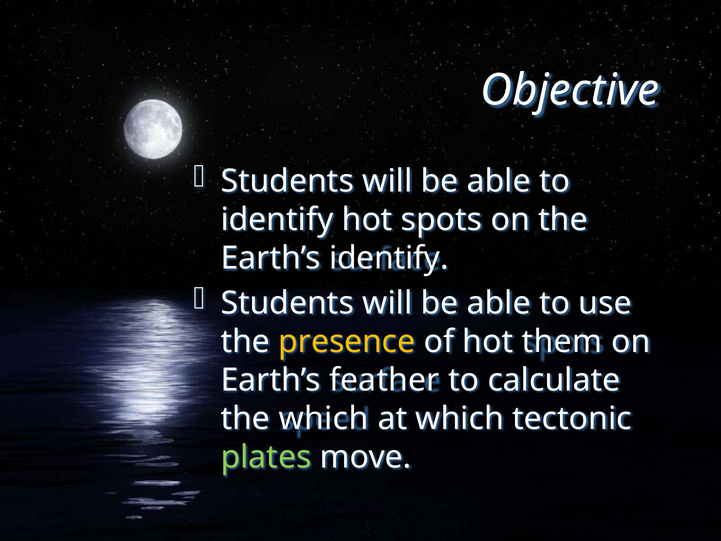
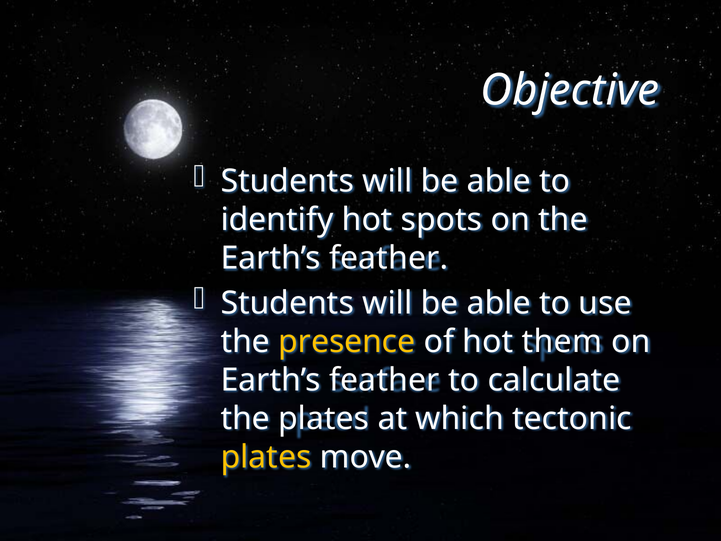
identify: identify -> feather (389, 258)
the which: which -> plates (324, 418)
plates colour: light green -> yellow (266, 457)
